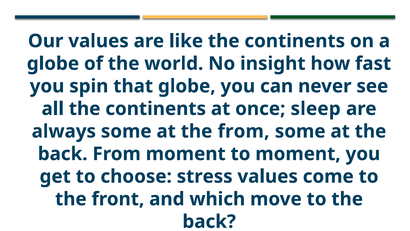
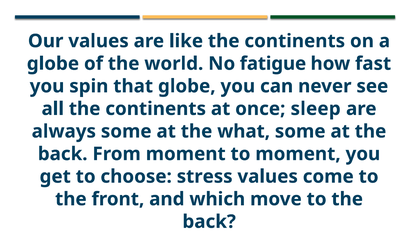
insight: insight -> fatigue (273, 64)
the from: from -> what (244, 131)
